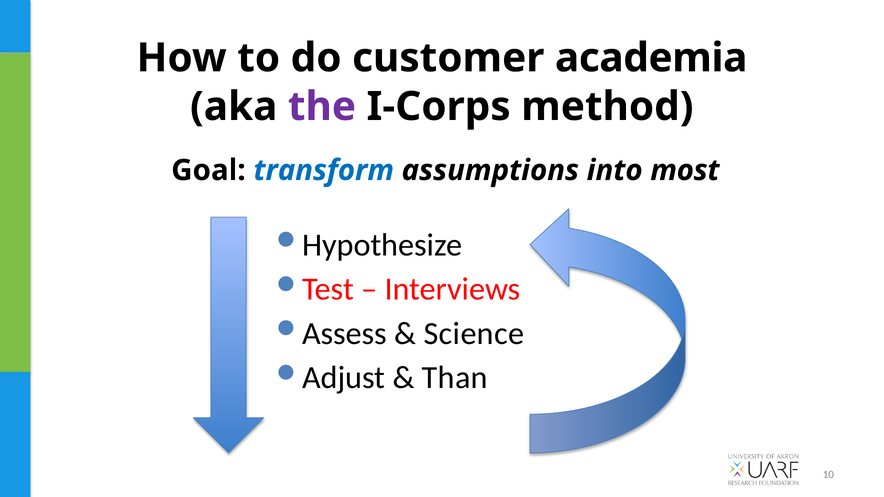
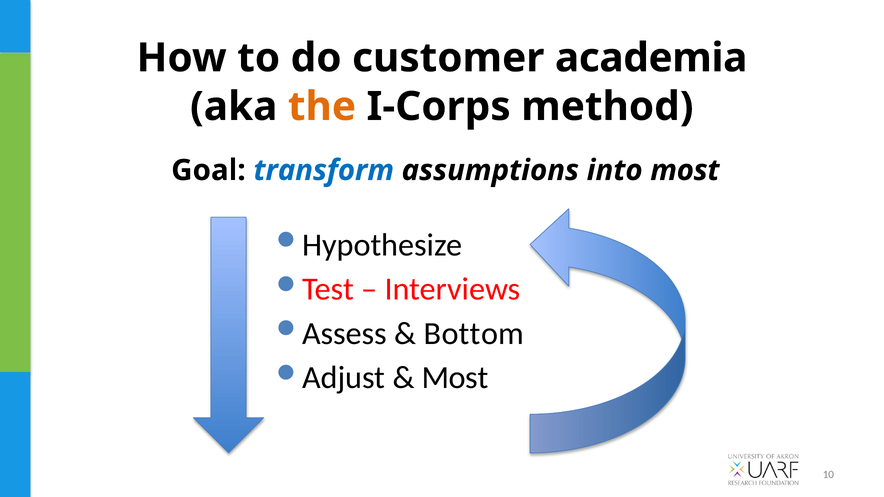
the colour: purple -> orange (322, 107)
Science: Science -> Bottom (474, 334)
Than: Than -> Most (455, 378)
